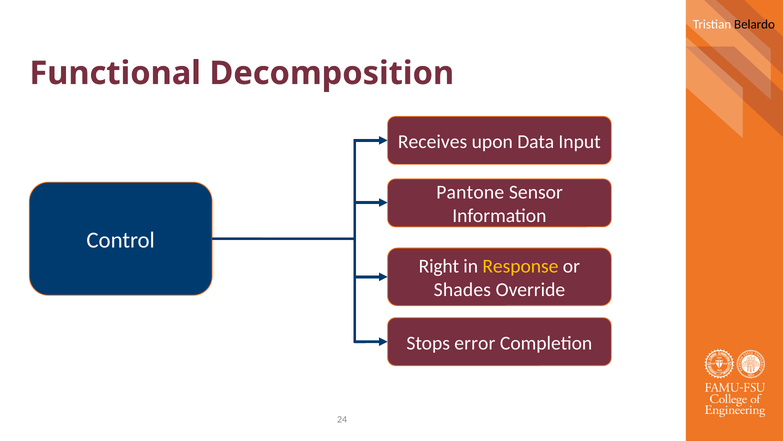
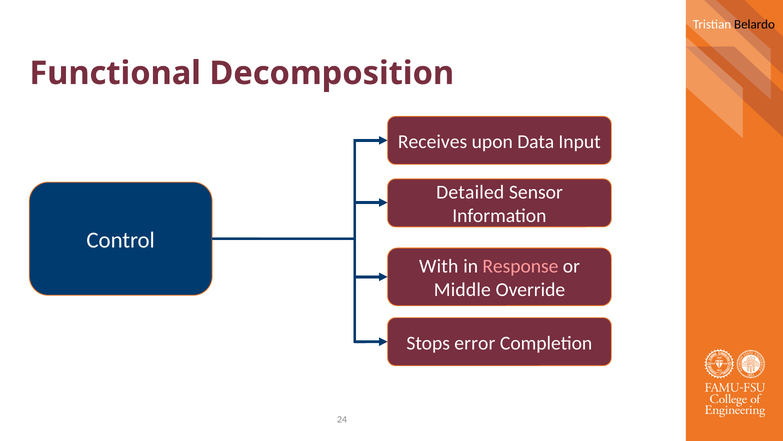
Pantone: Pantone -> Detailed (470, 192)
Right: Right -> With (439, 266)
Response colour: yellow -> pink (520, 266)
Shades: Shades -> Middle (462, 290)
